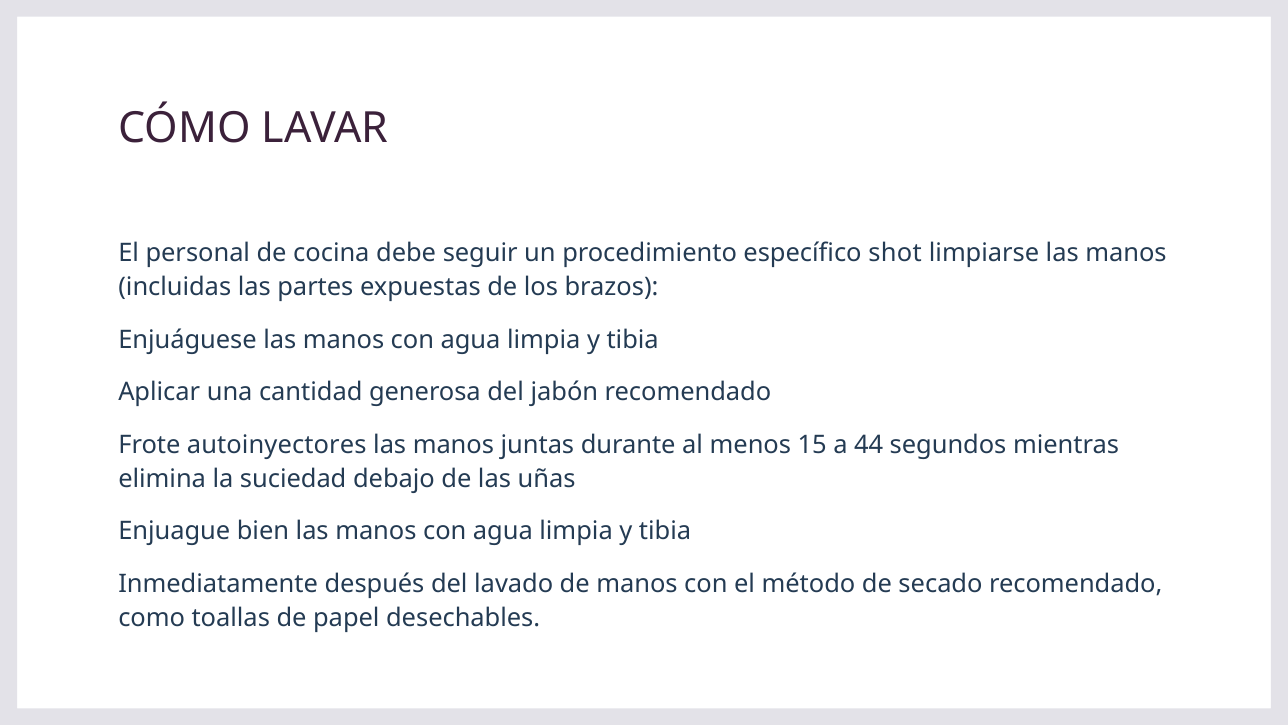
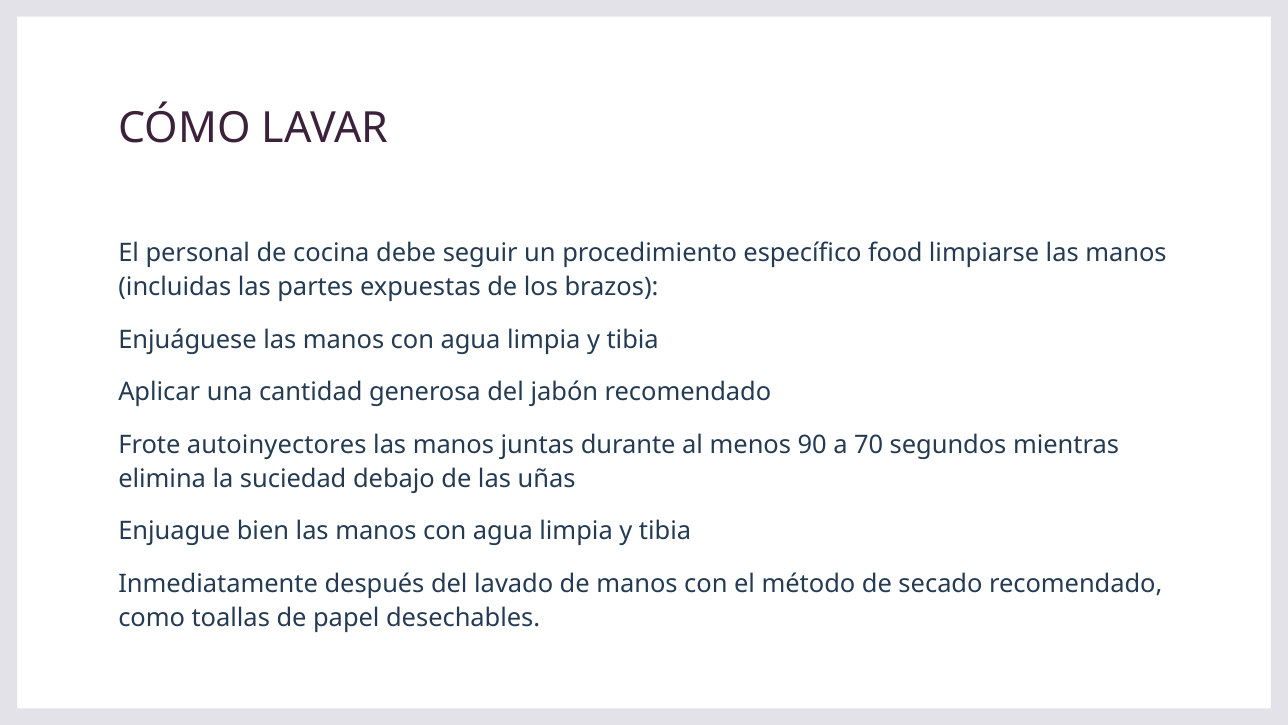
shot: shot -> food (895, 253)
15: 15 -> 90 (812, 445)
44: 44 -> 70 (869, 445)
